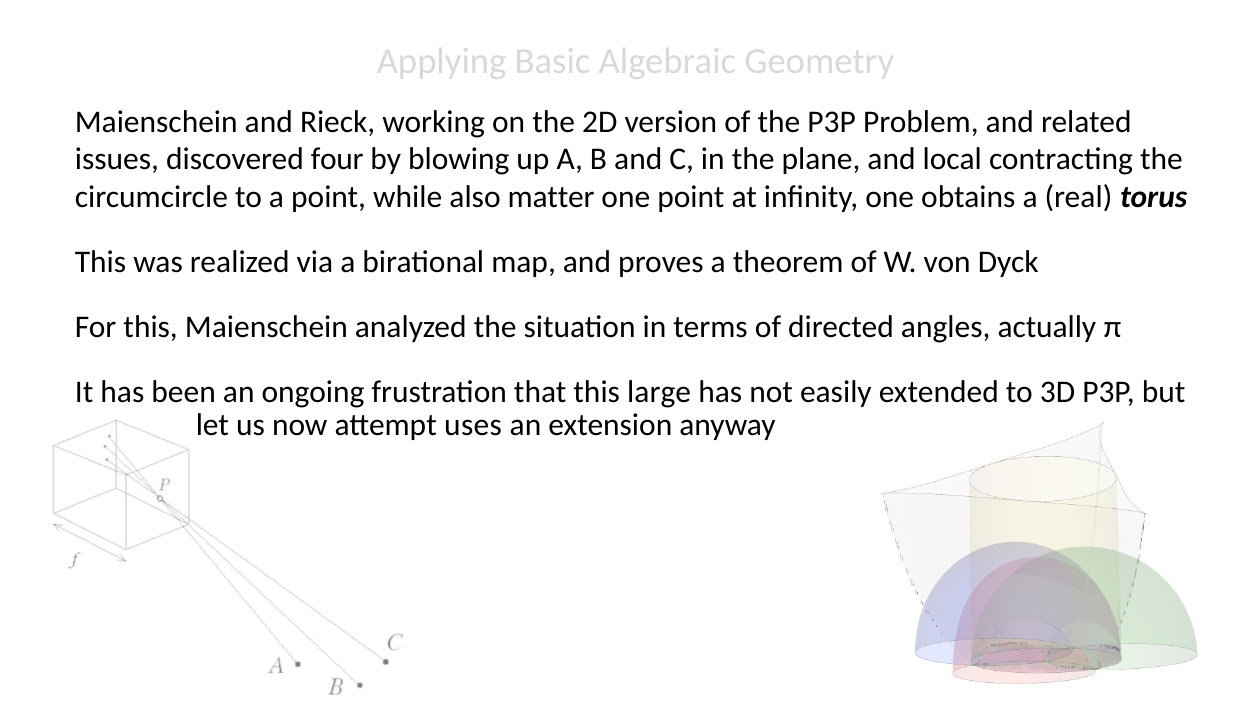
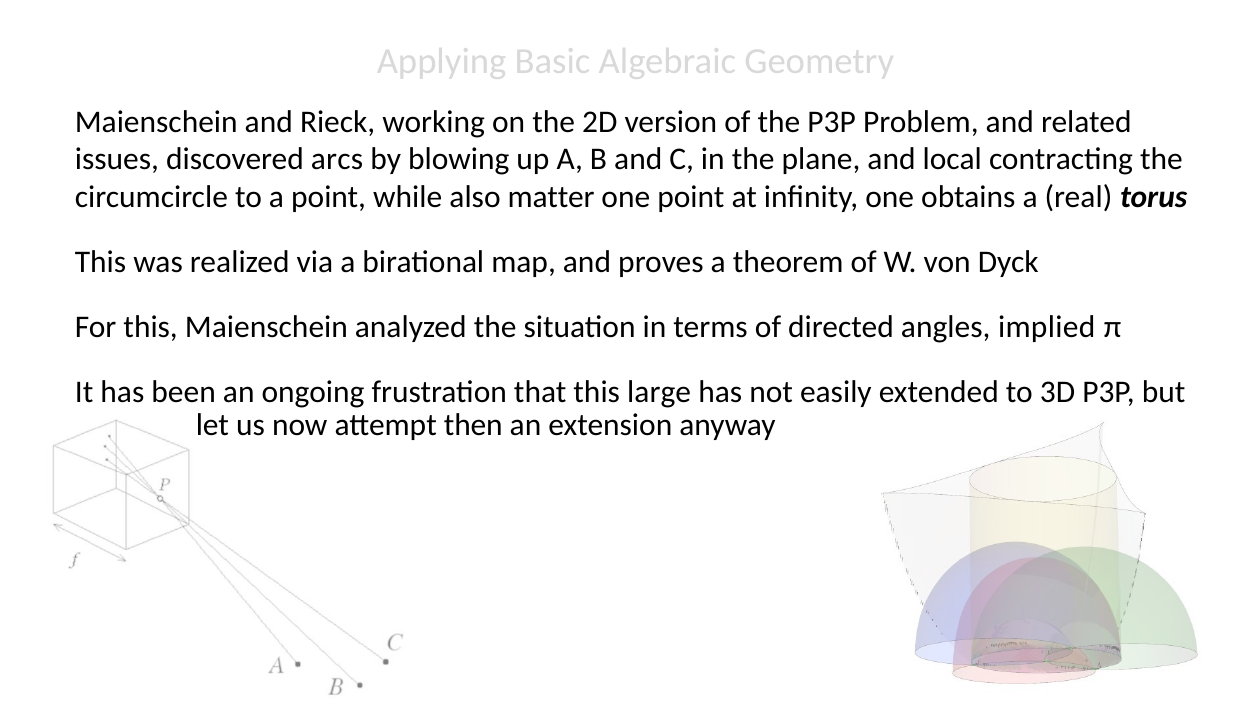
four: four -> arcs (337, 160)
actually: actually -> implied (1047, 328)
uses: uses -> then (473, 425)
